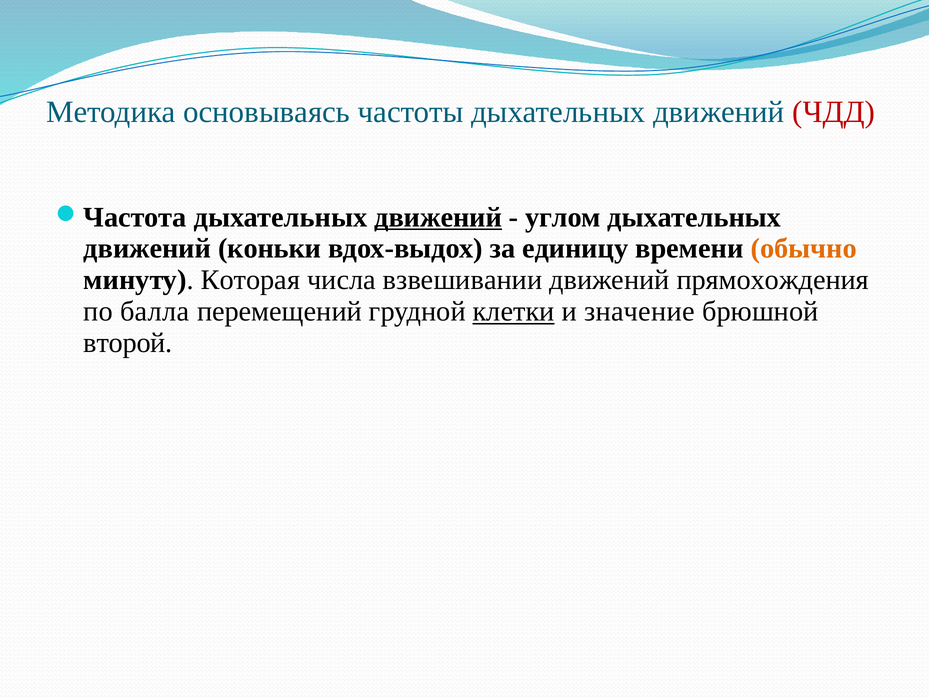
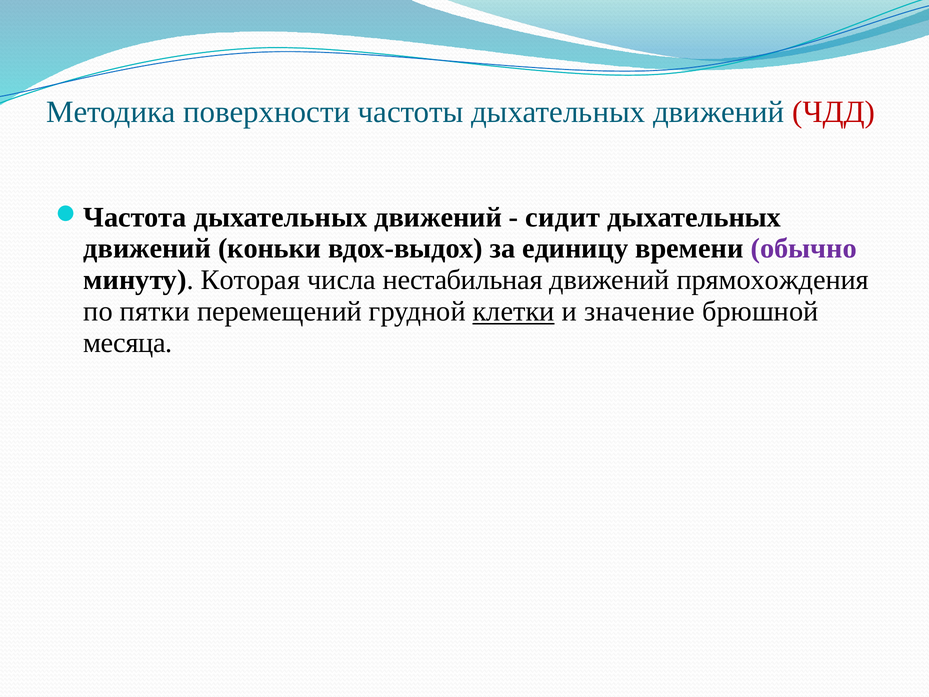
основываясь: основываясь -> поверхности (267, 112)
движений underline: present -> none (438, 217)
углом: углом -> сидит (563, 217)
обычно colour: orange -> purple (804, 248)
взвешивании: взвешивании -> нестабильная (463, 280)
балла: балла -> пятки (155, 311)
второй: второй -> месяца (128, 343)
